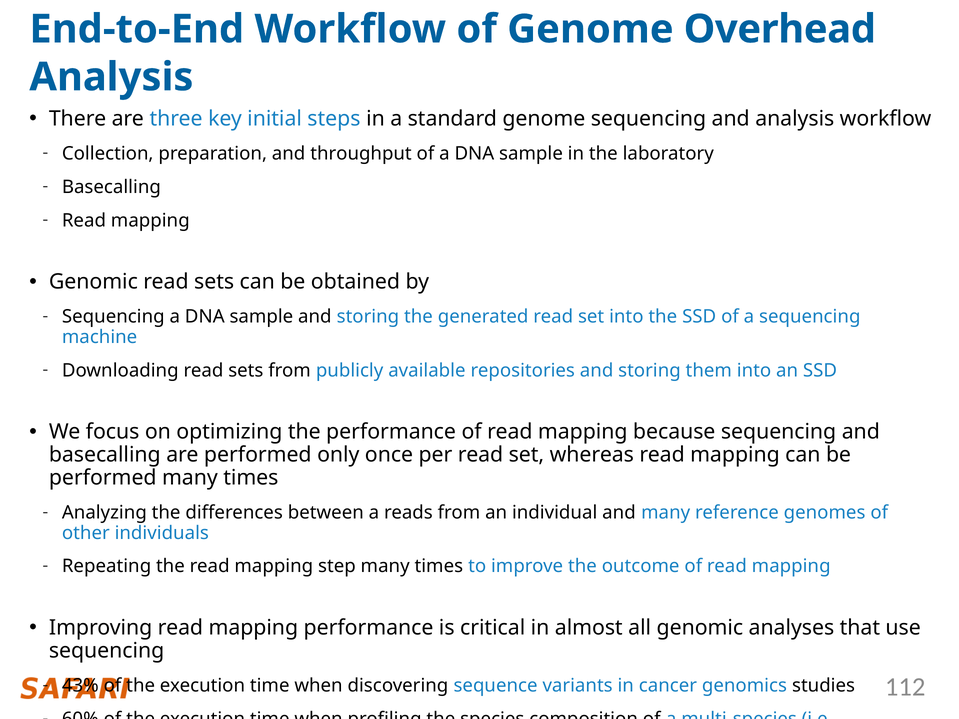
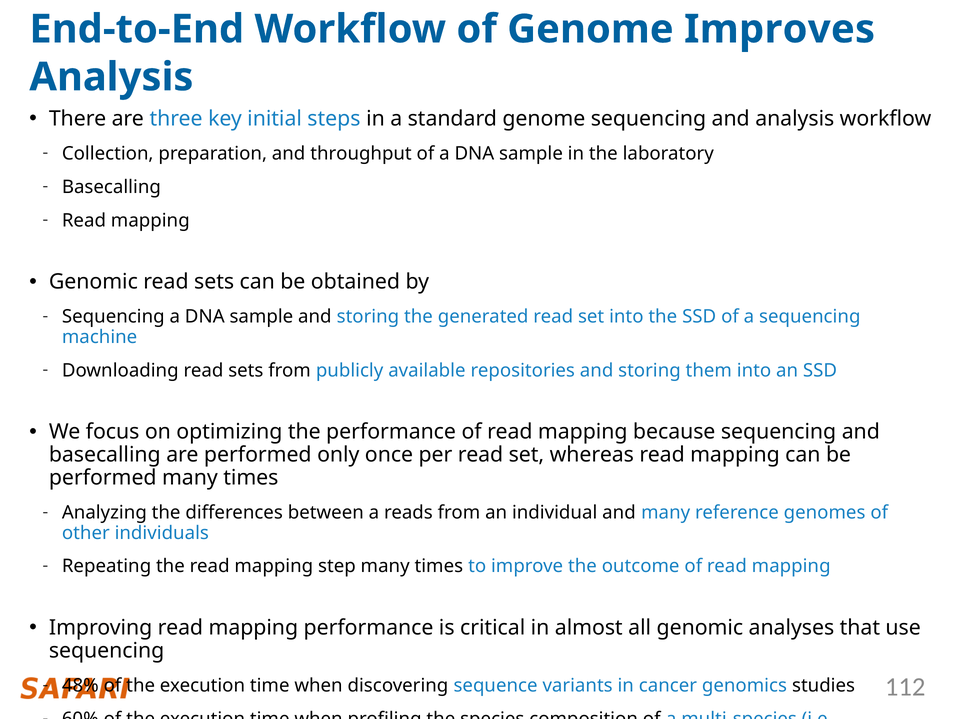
Overhead: Overhead -> Improves (780, 29)
43%: 43% -> 48% (80, 686)
